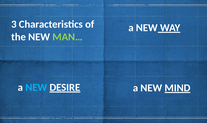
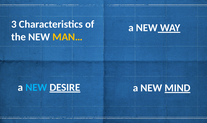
MAN… colour: light green -> yellow (68, 37)
